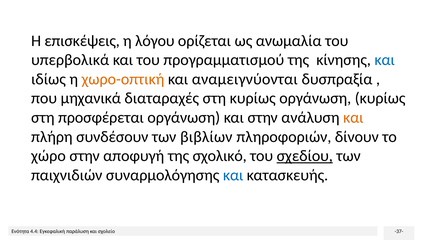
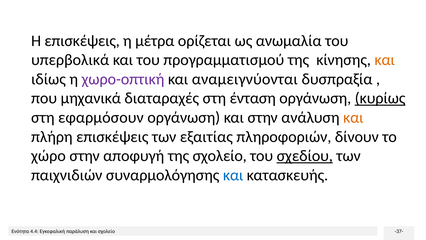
λόγου: λόγου -> μέτρα (155, 41)
και colour: blue -> orange (385, 60)
χωρο-οπτική colour: orange -> purple (123, 79)
στη κυρίως: κυρίως -> ένταση (253, 98)
κυρίως underline: none -> present (380, 98)
προσφέρεται: προσφέρεται -> εφαρμόσουν (101, 117)
πλήρη συνδέσουν: συνδέσουν -> επισκέψεις (112, 137)
βιβλίων: βιβλίων -> εξαιτίας (206, 137)
της σχολικό: σχολικό -> σχολείο (220, 156)
